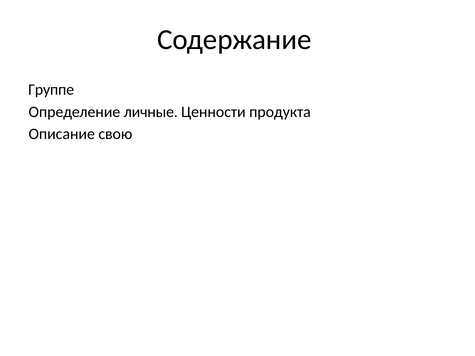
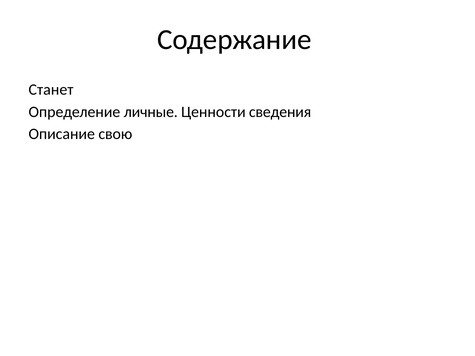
Группе: Группе -> Станет (51, 90)
продукта: продукта -> сведения (280, 112)
